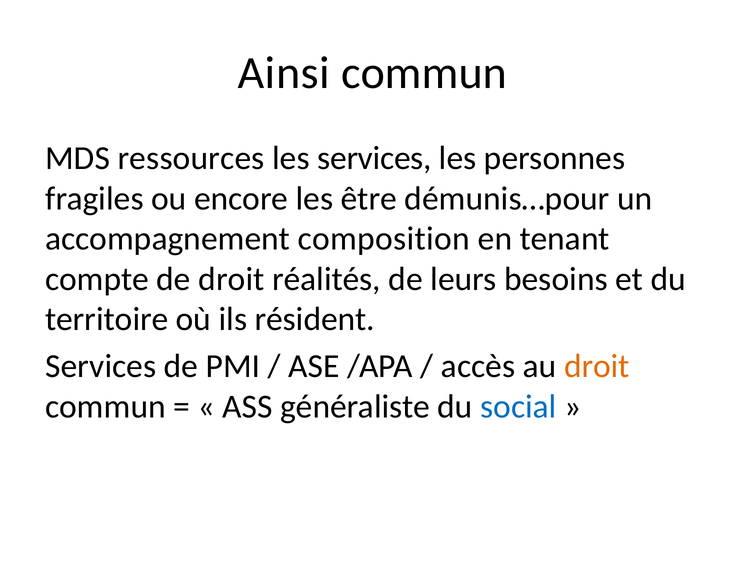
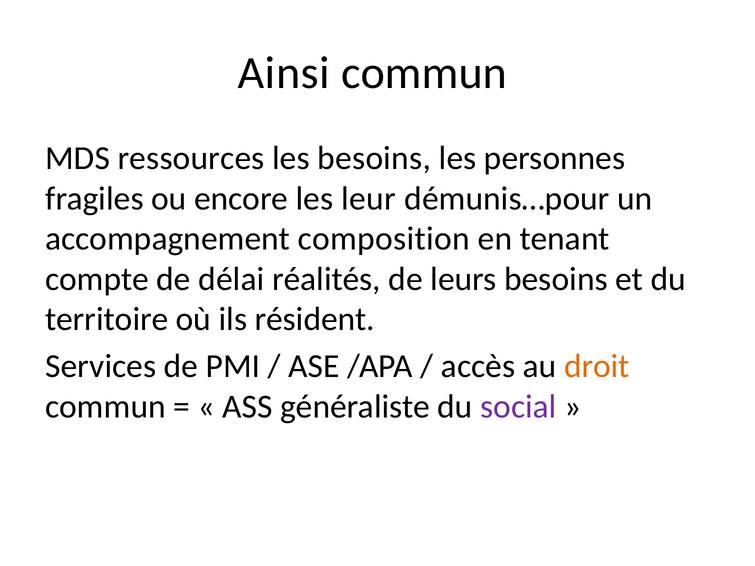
les services: services -> besoins (374, 158)
être: être -> leur (369, 199)
de droit: droit -> délai (231, 279)
social colour: blue -> purple (518, 407)
